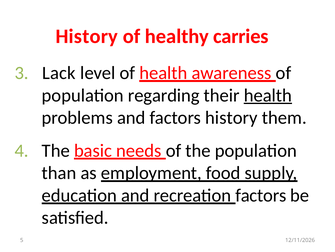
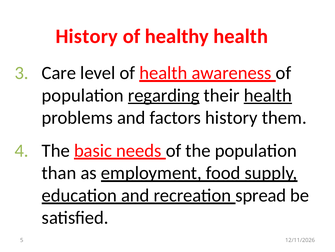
healthy carries: carries -> health (241, 36)
Lack: Lack -> Care (59, 73)
regarding underline: none -> present (164, 95)
factors: factors -> spread (261, 195)
